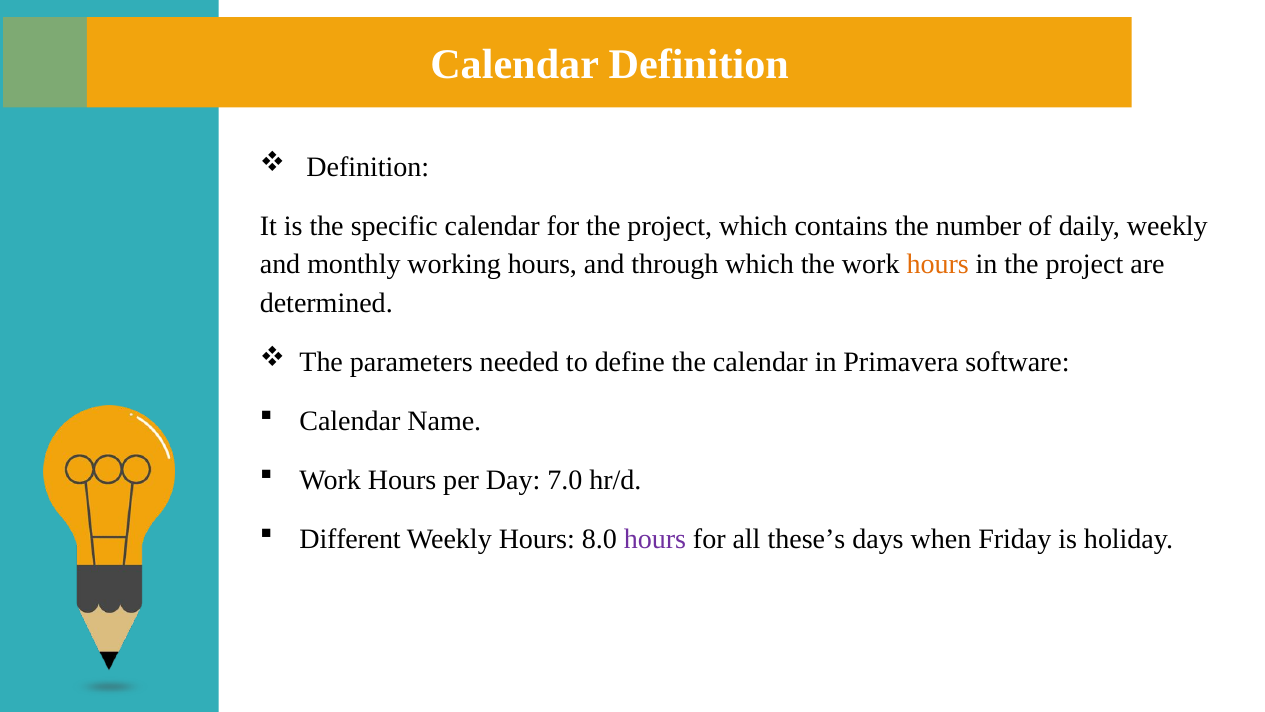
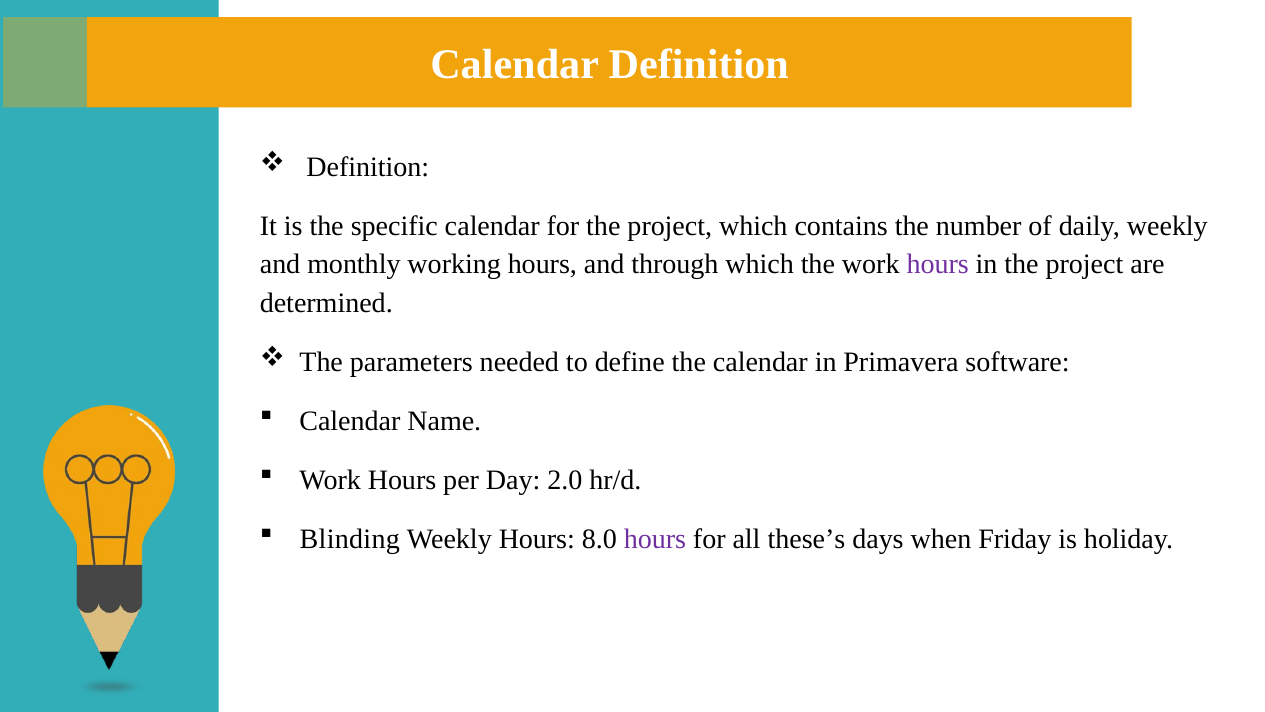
hours colour: orange -> purple (938, 264)
7.0: 7.0 -> 2.0 (565, 480)
Different: Different -> Blinding (350, 539)
